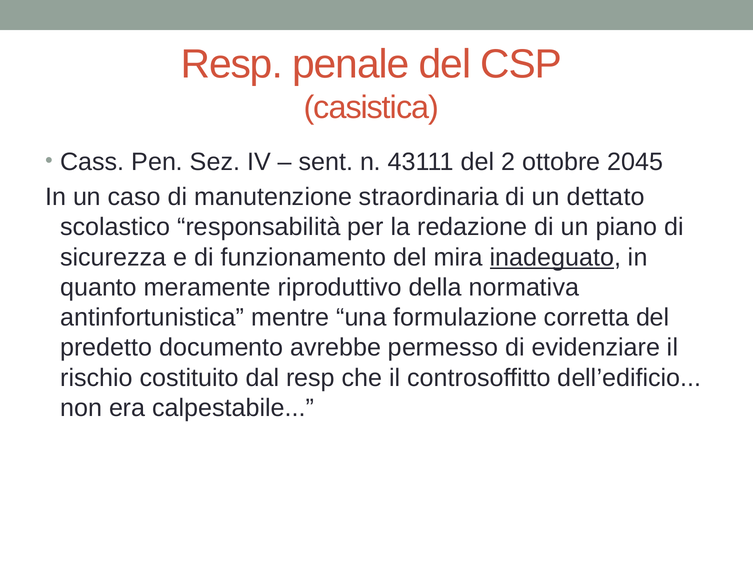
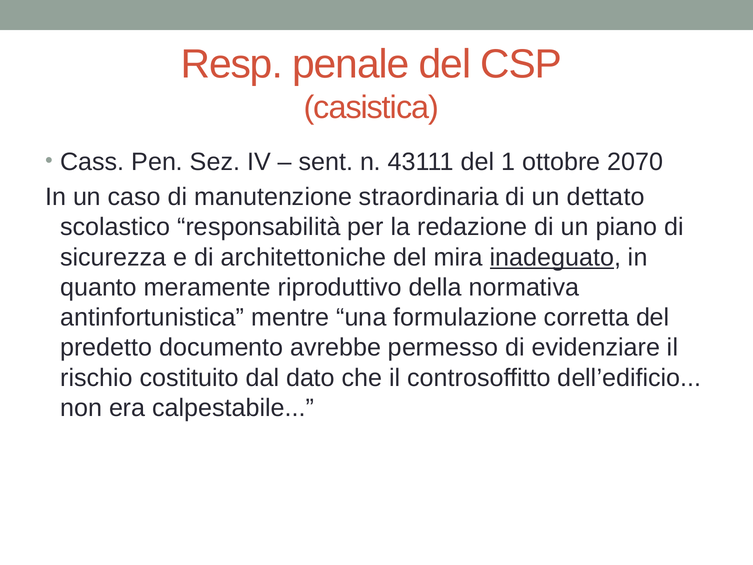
2: 2 -> 1 (508, 162)
2045: 2045 -> 2070 (635, 162)
funzionamento: funzionamento -> architettoniche (303, 257)
dal resp: resp -> dato (310, 378)
